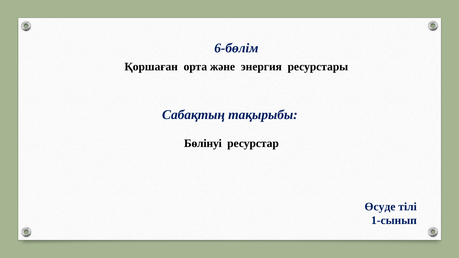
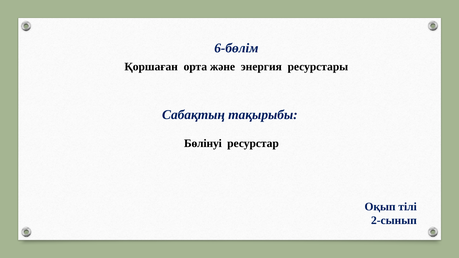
Өсуде: Өсуде -> Оқып (380, 207)
1-сынып: 1-сынып -> 2-сынып (394, 221)
